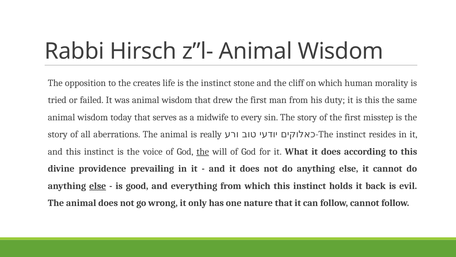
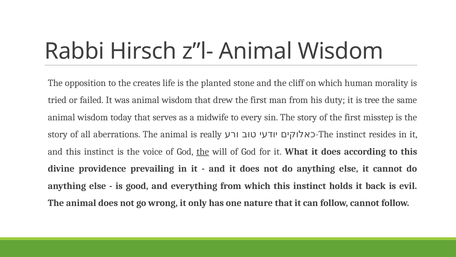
the instinct: instinct -> planted (216, 83)
is this: this -> tree (372, 100)
else underline: present -> none (98, 186)
